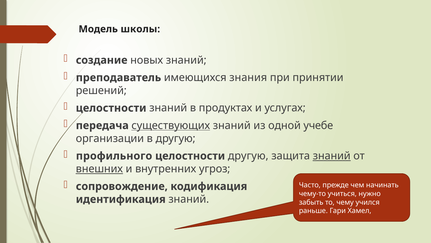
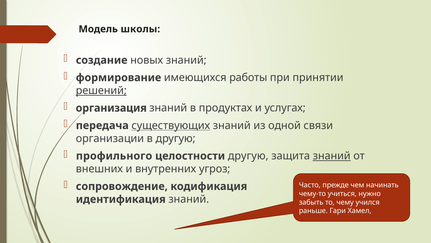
преподаватель: преподаватель -> формирование (119, 77)
знания: знания -> работы (248, 77)
решений underline: none -> present (101, 90)
целостности: целостности -> организация (111, 108)
учебе: учебе -> связи (318, 125)
внешних underline: present -> none (99, 169)
